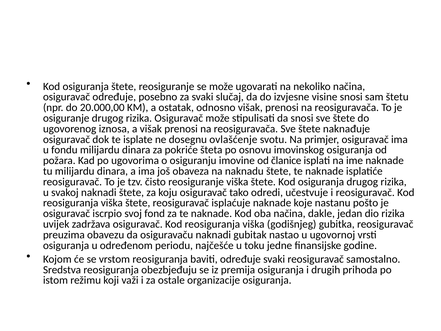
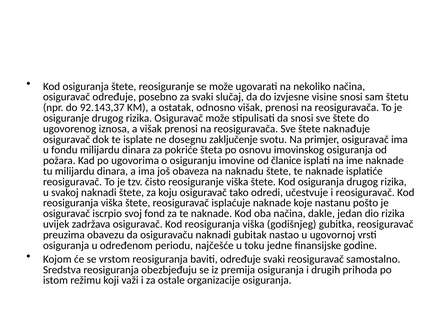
20.000,00: 20.000,00 -> 92.143,37 (102, 108)
ovlašćenje: ovlašćenje -> zaključenje (233, 139)
